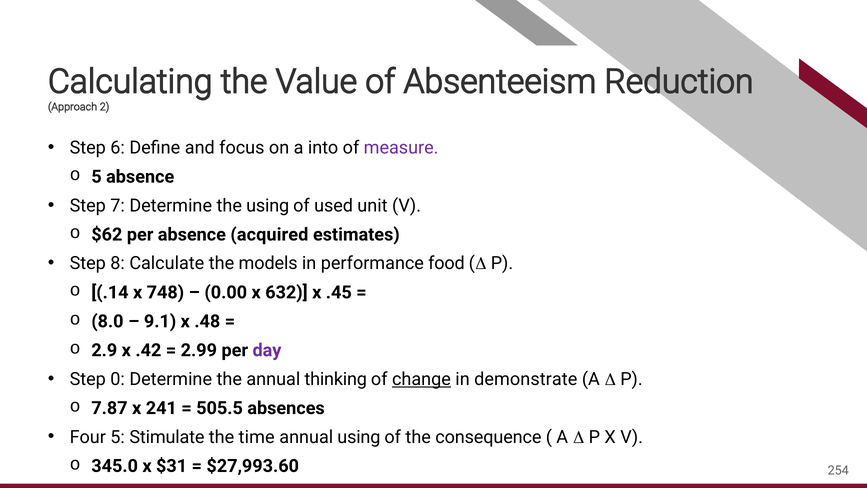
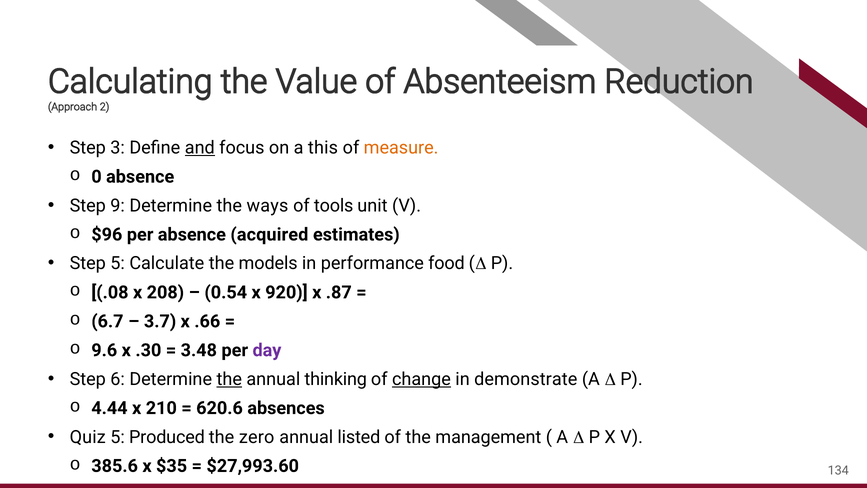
6: 6 -> 3 (118, 148)
and underline: none -> present (200, 148)
into: into -> this (323, 148)
measure colour: purple -> orange (401, 148)
5: 5 -> 0 (96, 177)
7: 7 -> 9 (118, 206)
the using: using -> ways (267, 206)
used: used -> tools (334, 206)
$62: $62 -> $96 (107, 234)
Step 8: 8 -> 5 (118, 263)
.14: .14 -> .08 (110, 292)
748: 748 -> 208 (165, 292)
0.00: 0.00 -> 0.54 (226, 292)
632: 632 -> 920 (286, 292)
.45: .45 -> .87 (339, 292)
8.0: 8.0 -> 6.7 (107, 321)
9.1: 9.1 -> 3.7 (160, 321)
.48: .48 -> .66 (207, 321)
2.9: 2.9 -> 9.6 (104, 350)
.42: .42 -> .30 (148, 350)
2.99: 2.99 -> 3.48 (199, 350)
0: 0 -> 6 (118, 379)
the underline: none -> present (229, 379)
7.87: 7.87 -> 4.44 (109, 408)
241: 241 -> 210 (161, 408)
505.5: 505.5 -> 620.6 (220, 408)
Four: Four -> Quiz (88, 437)
Stimulate: Stimulate -> Produced (167, 437)
time: time -> zero (257, 437)
annual using: using -> listed (359, 437)
consequence: consequence -> management (488, 437)
345.0: 345.0 -> 385.6 (115, 466)
$31: $31 -> $35 (172, 466)
254: 254 -> 134 (838, 470)
